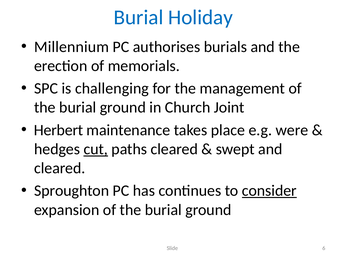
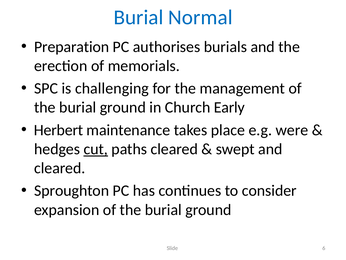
Holiday: Holiday -> Normal (200, 17)
Millennium: Millennium -> Preparation (72, 47)
Joint: Joint -> Early (229, 107)
consider underline: present -> none (269, 190)
